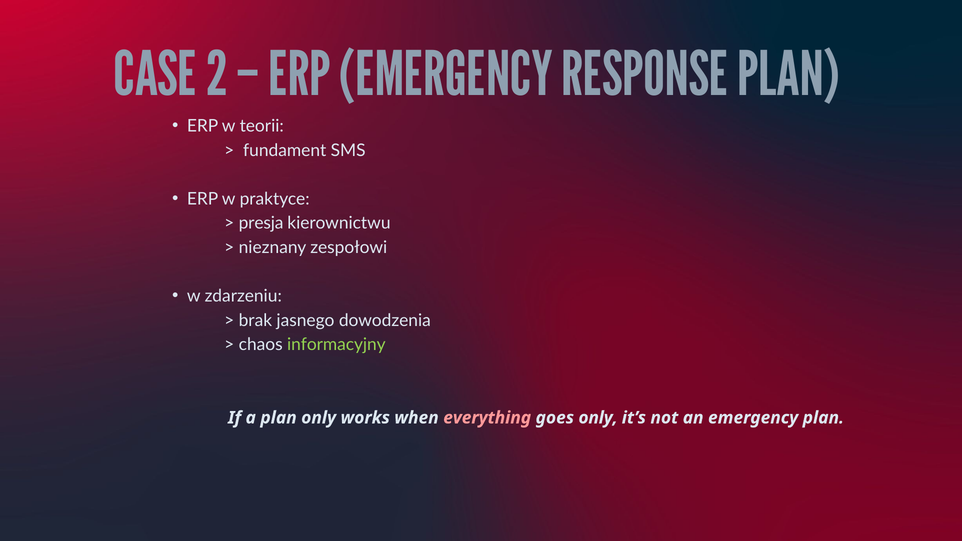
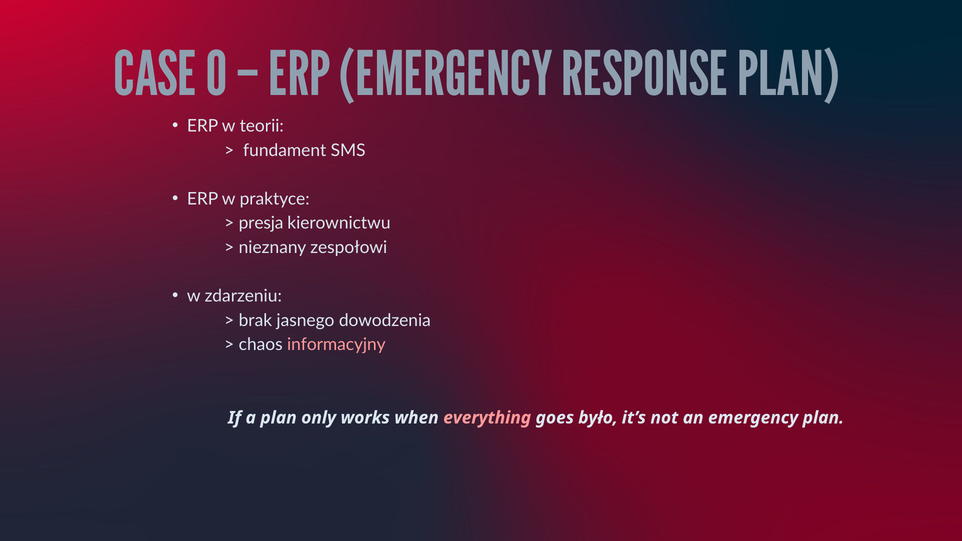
2: 2 -> 0 (217, 75)
informacyjny colour: light green -> pink (336, 345)
goes only: only -> było (598, 418)
